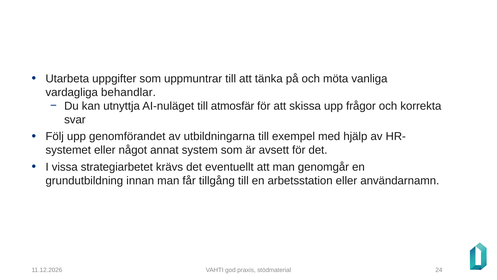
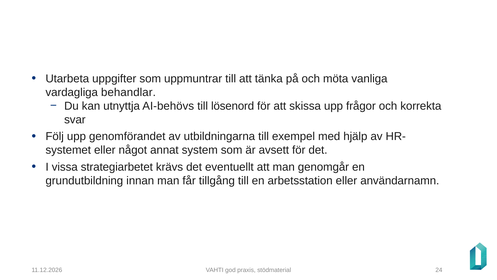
AI-nuläget: AI-nuläget -> AI-behövs (168, 106)
atmosfär: atmosfär -> lösenord (233, 106)
